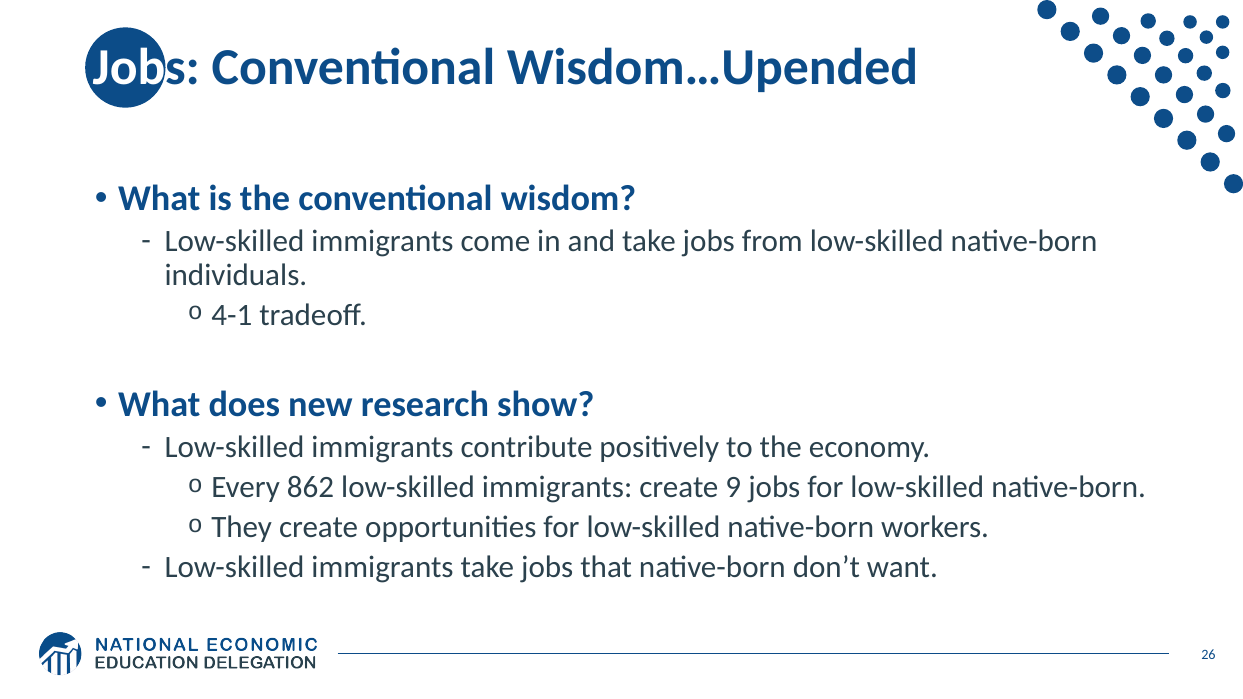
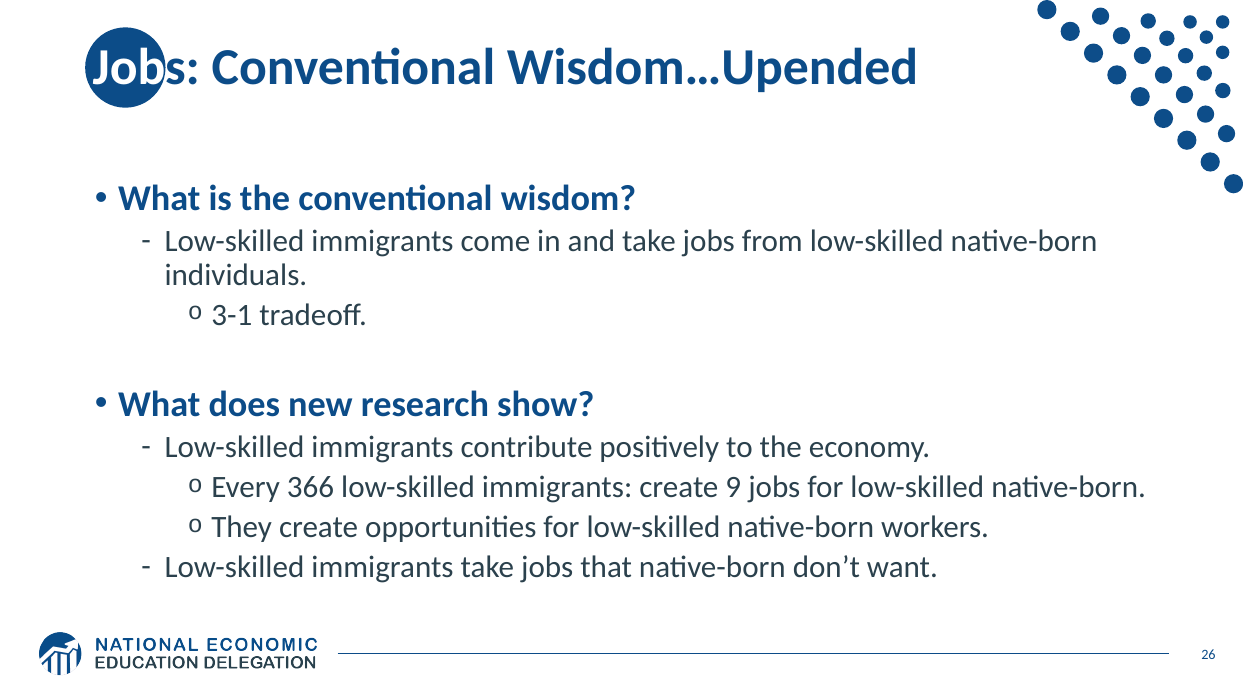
4-1: 4-1 -> 3-1 (232, 315)
862: 862 -> 366 (311, 487)
